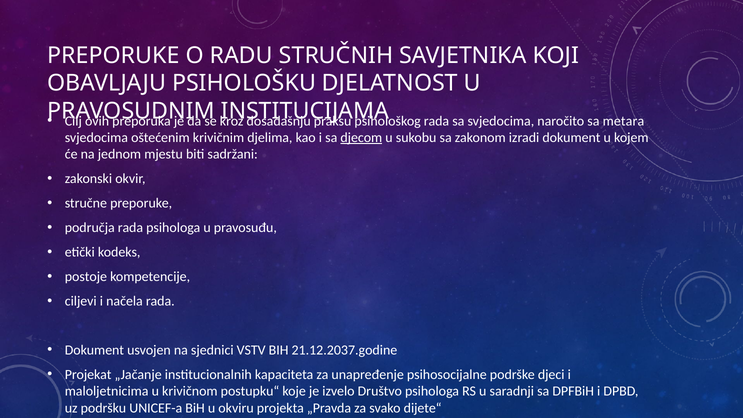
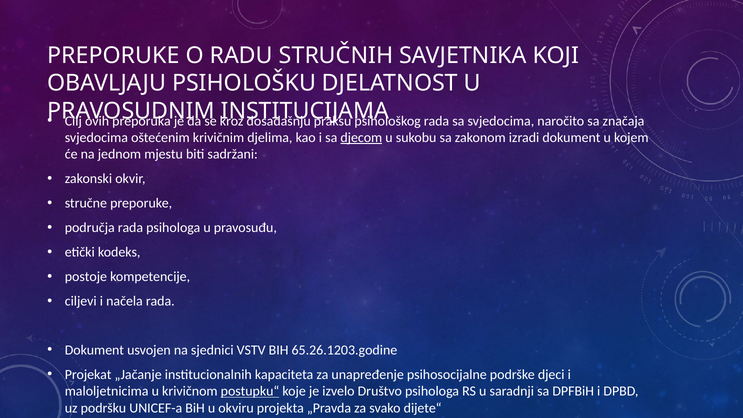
metara: metara -> značaja (624, 121)
21.12.2037.godine: 21.12.2037.godine -> 65.26.1203.godine (344, 350)
postupku“ underline: none -> present (250, 391)
